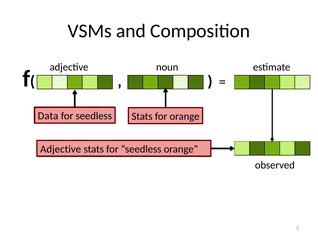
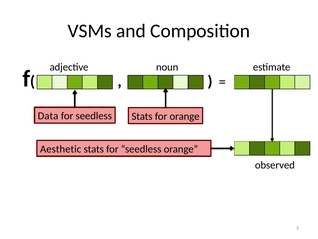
Adjective: Adjective -> Aesthetic (61, 149)
